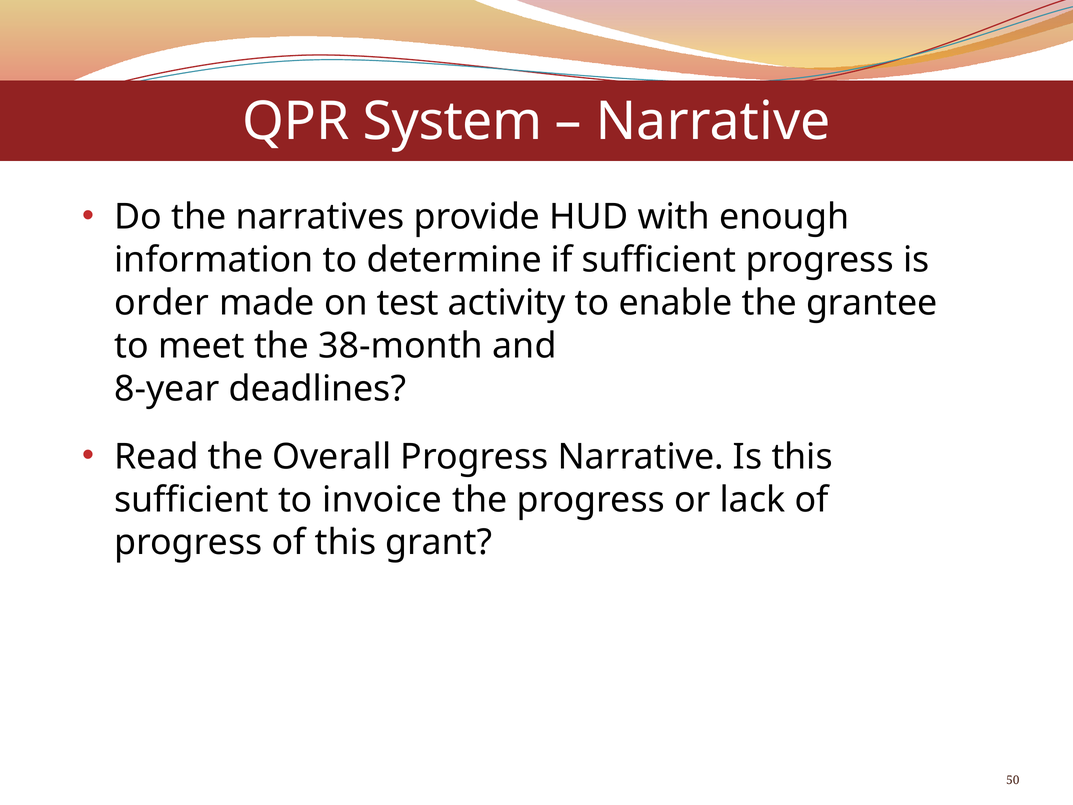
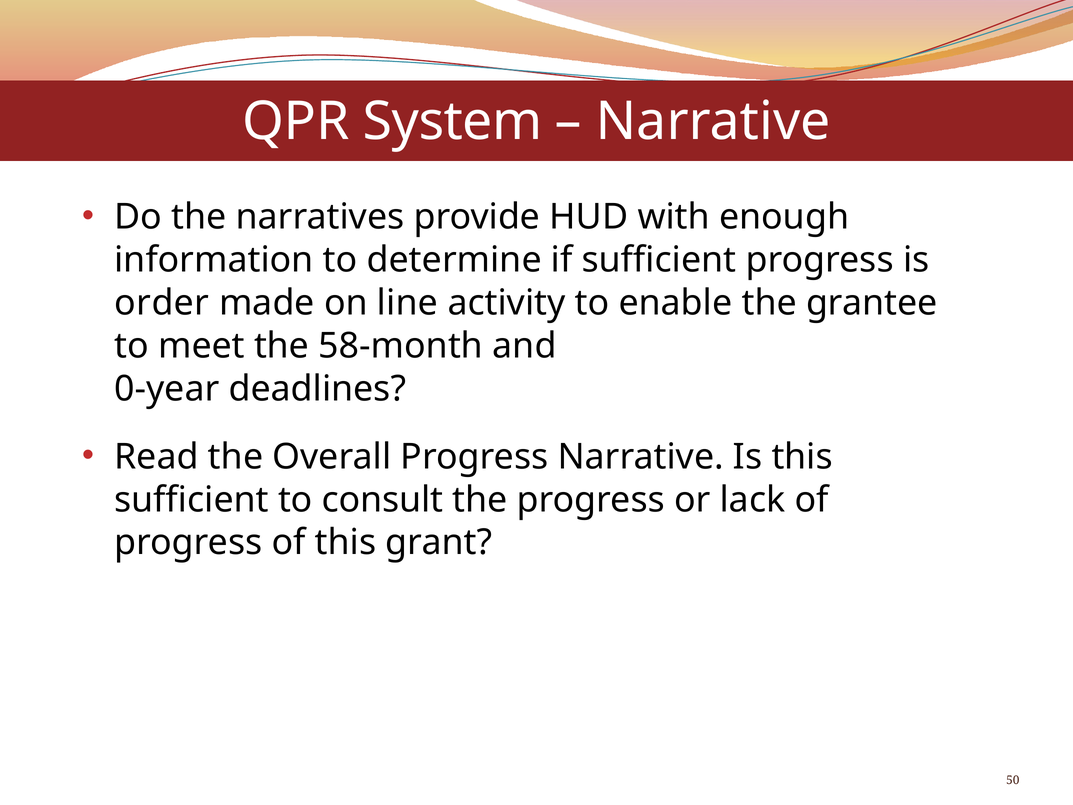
test: test -> line (408, 303)
38-month: 38-month -> 58-month (401, 346)
8-year: 8-year -> 0-year (167, 389)
invoice: invoice -> consult (382, 500)
